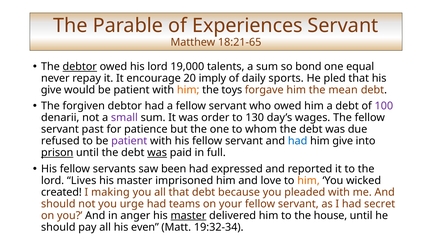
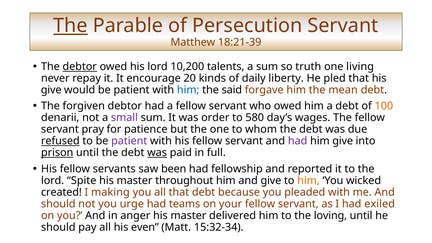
The underline: none -> present (70, 26)
Experiences: Experiences -> Persecution (247, 26)
18:21-65: 18:21-65 -> 18:21-39 (240, 42)
19,000: 19,000 -> 10,200 (187, 67)
bond: bond -> truth (308, 67)
equal: equal -> living (360, 67)
imply: imply -> kinds (212, 78)
sports: sports -> liberty (286, 78)
him colour: orange -> blue (188, 90)
toys: toys -> said (232, 90)
100 colour: purple -> orange (384, 106)
130: 130 -> 580 (255, 118)
past: past -> pray (93, 129)
refused underline: none -> present (60, 141)
had colour: blue -> purple (298, 141)
expressed: expressed -> fellowship (237, 169)
Lives: Lives -> Spite (82, 181)
imprisoned: imprisoned -> throughout (184, 181)
and love: love -> give (271, 181)
secret: secret -> exiled (380, 204)
master underline: present -> none (188, 215)
house: house -> loving (330, 215)
19:32-34: 19:32-34 -> 15:32-34 (219, 227)
